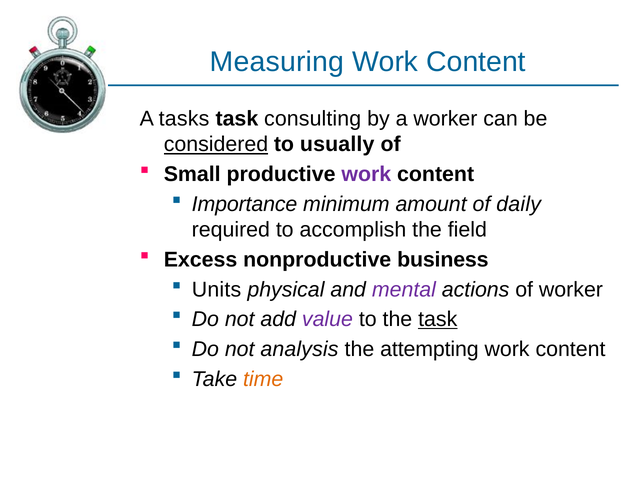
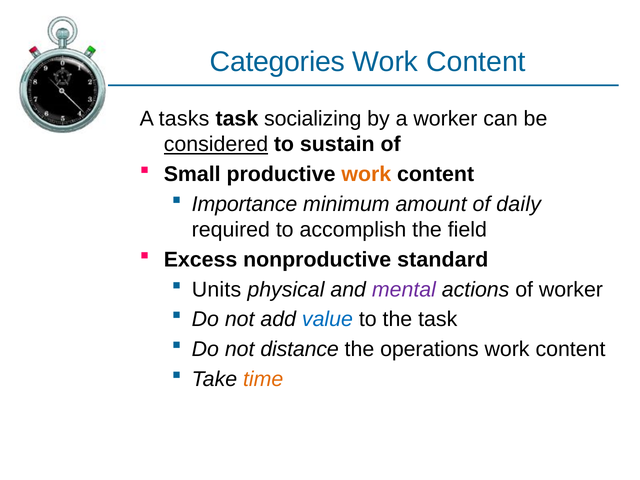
Measuring: Measuring -> Categories (277, 62)
consulting: consulting -> socializing (313, 119)
usually: usually -> sustain (337, 144)
work colour: purple -> orange (366, 174)
business: business -> standard (443, 260)
value colour: purple -> blue (327, 319)
task underline: present -> none (438, 319)
analysis: analysis -> distance (300, 349)
attempting: attempting -> operations (429, 349)
